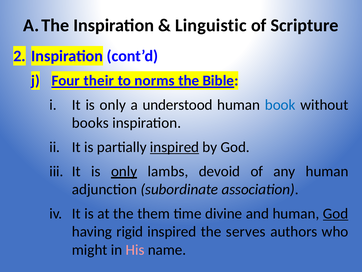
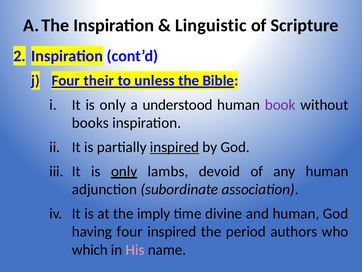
norms: norms -> unless (155, 81)
book colour: blue -> purple (280, 105)
them: them -> imply (154, 213)
God underline: present -> none (336, 213)
having rigid: rigid -> four (130, 231)
serves: serves -> period (246, 231)
might: might -> which (90, 249)
